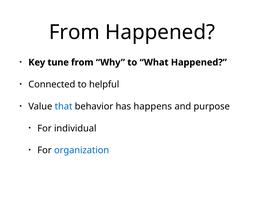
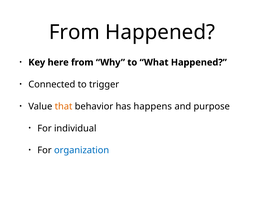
tune: tune -> here (58, 62)
helpful: helpful -> trigger (104, 84)
that colour: blue -> orange (64, 106)
